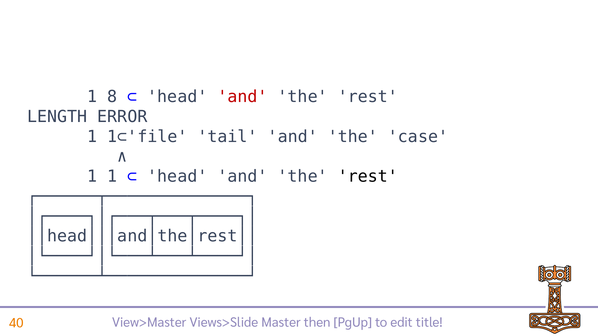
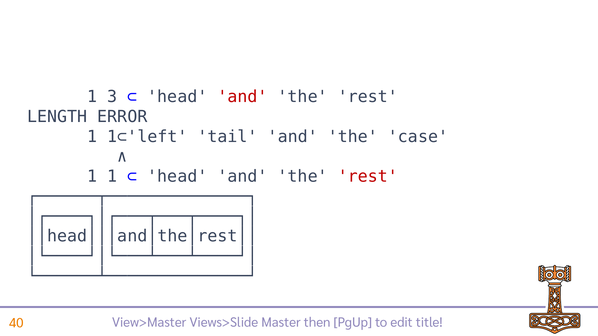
8: 8 -> 3 (112, 97)
1⊂'file: 1⊂'file -> 1⊂'left (147, 137)
rest colour: black -> red (368, 177)
